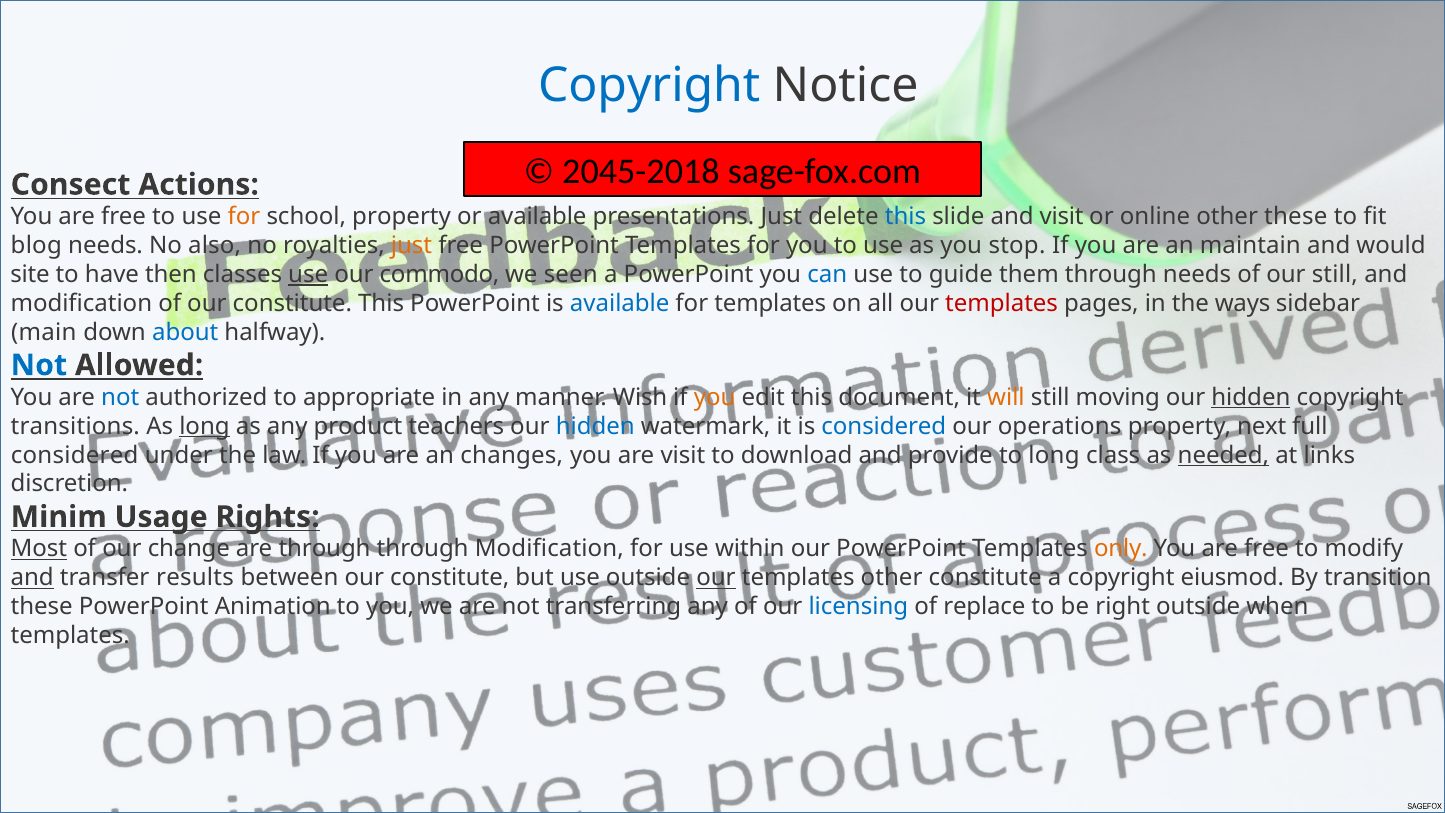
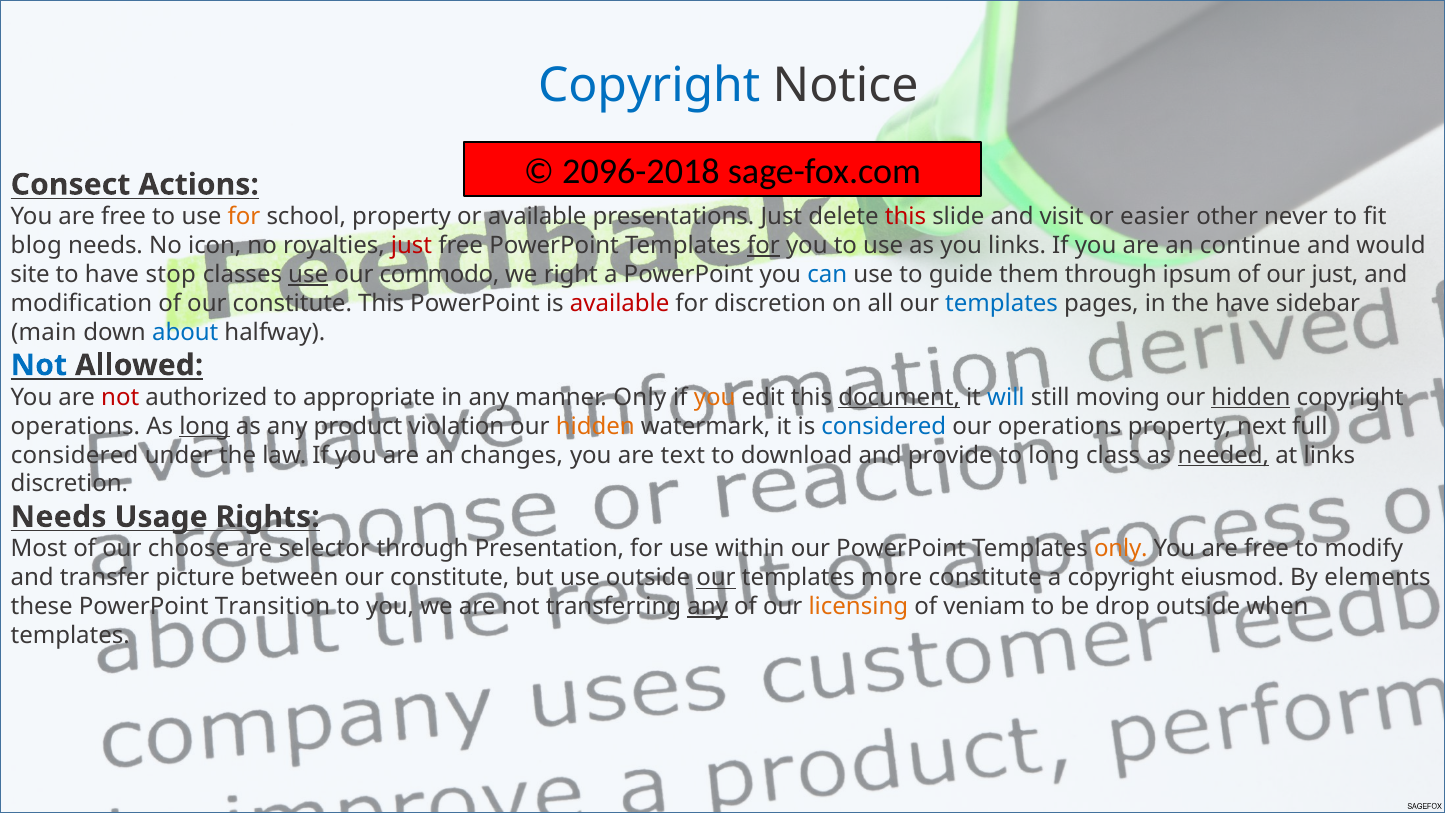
2045-2018: 2045-2018 -> 2096-2018 (641, 171)
this colour: blue -> red (905, 217)
online: online -> easier (1155, 217)
other these: these -> never (1296, 217)
also: also -> icon (215, 246)
just colour: orange -> red (412, 246)
for underline: none -> present (763, 246)
you stop: stop -> links (1017, 246)
maintain: maintain -> continue (1250, 246)
then: then -> stop (171, 274)
seen: seen -> right (571, 274)
through needs: needs -> ipsum (1197, 274)
our still: still -> just (1335, 274)
available colour: blue -> red (620, 303)
for templates: templates -> discretion (770, 303)
templates colour: red -> blue (1002, 303)
the ways: ways -> have (1242, 303)
not colour: blue -> red (120, 397)
manner Wish: Wish -> Only (640, 397)
document underline: none -> present (899, 397)
will colour: orange -> blue (1006, 397)
transitions: transitions -> operations (75, 426)
teachers: teachers -> violation (456, 426)
hidden colour: blue -> orange (595, 426)
are visit: visit -> text (683, 455)
Minim: Minim -> Needs (59, 517)
Most underline: present -> none (39, 549)
change: change -> choose (189, 549)
are through: through -> selector (324, 549)
through Modification: Modification -> Presentation (549, 549)
and underline: present -> none (32, 578)
results: results -> picture (195, 578)
templates other: other -> more (892, 578)
transition: transition -> elements (1378, 578)
Animation: Animation -> Transition (273, 607)
any underline: none -> present (708, 607)
licensing colour: blue -> orange (858, 607)
replace: replace -> veniam (984, 607)
right: right -> drop (1123, 607)
